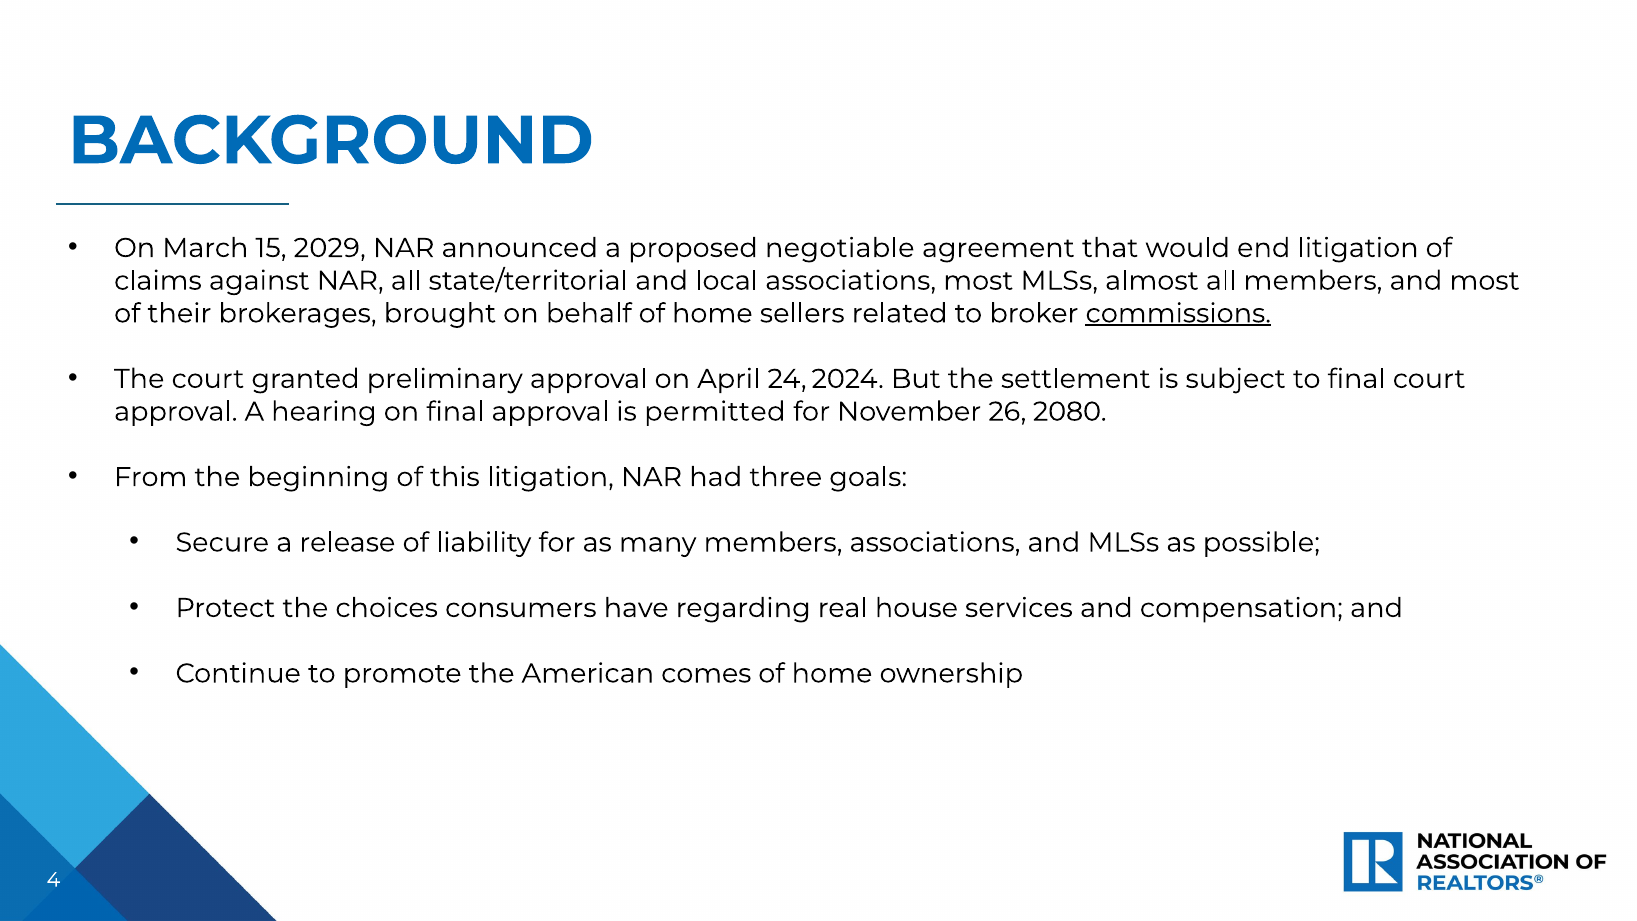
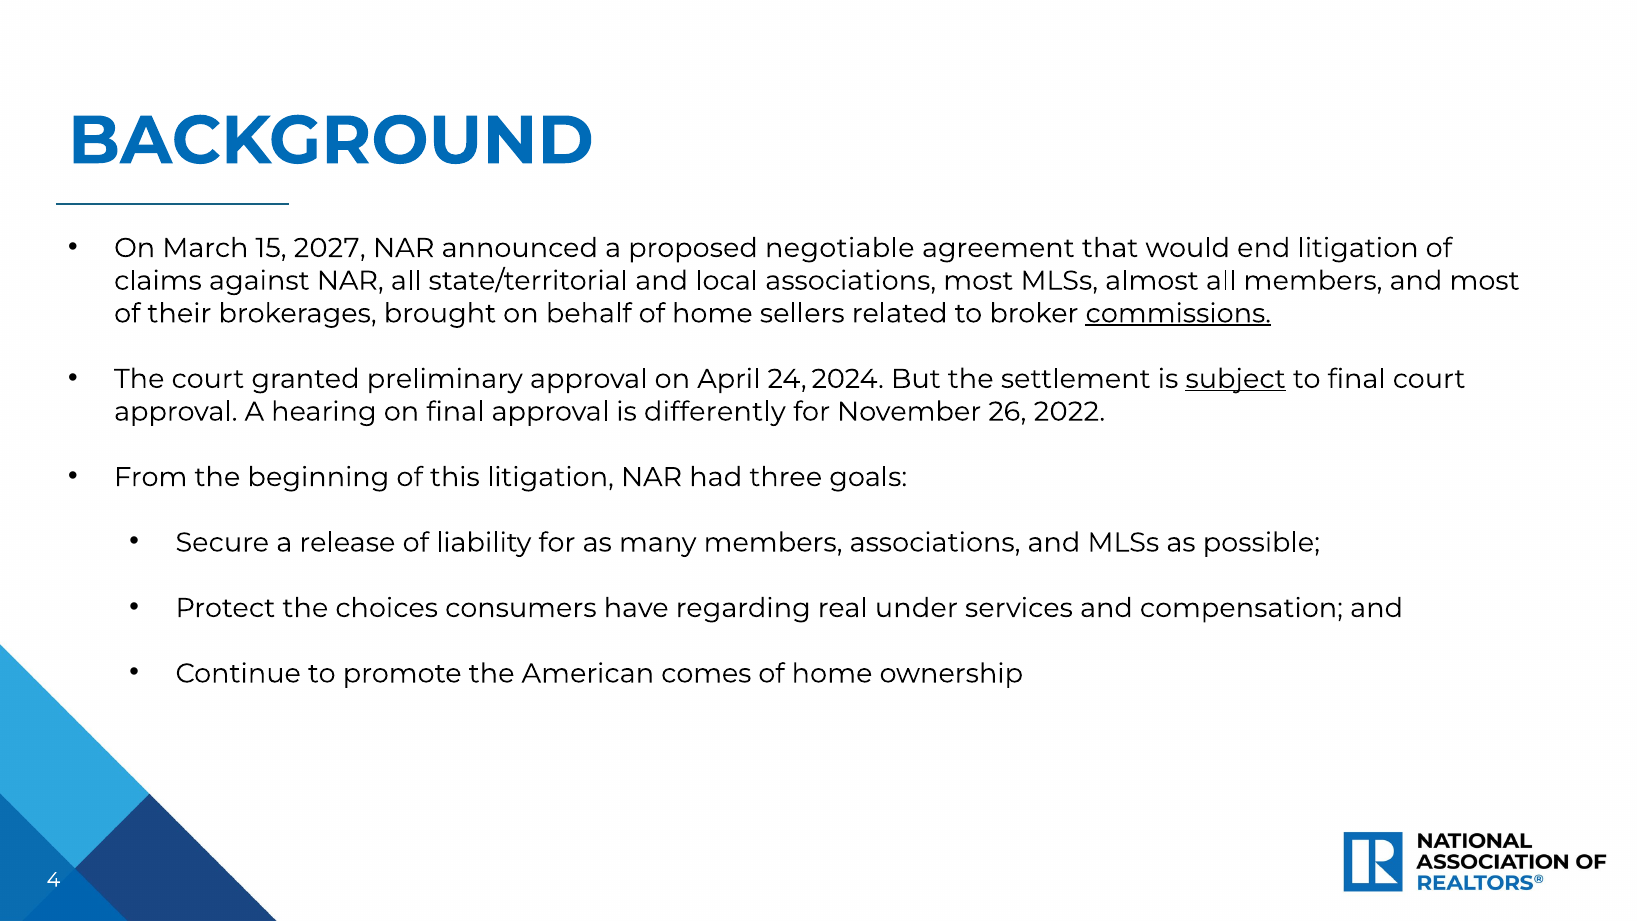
2029: 2029 -> 2027 (330, 248)
subject underline: none -> present (1236, 379)
permitted: permitted -> differently (715, 412)
2080: 2080 -> 2022 (1069, 412)
house: house -> under (916, 608)
